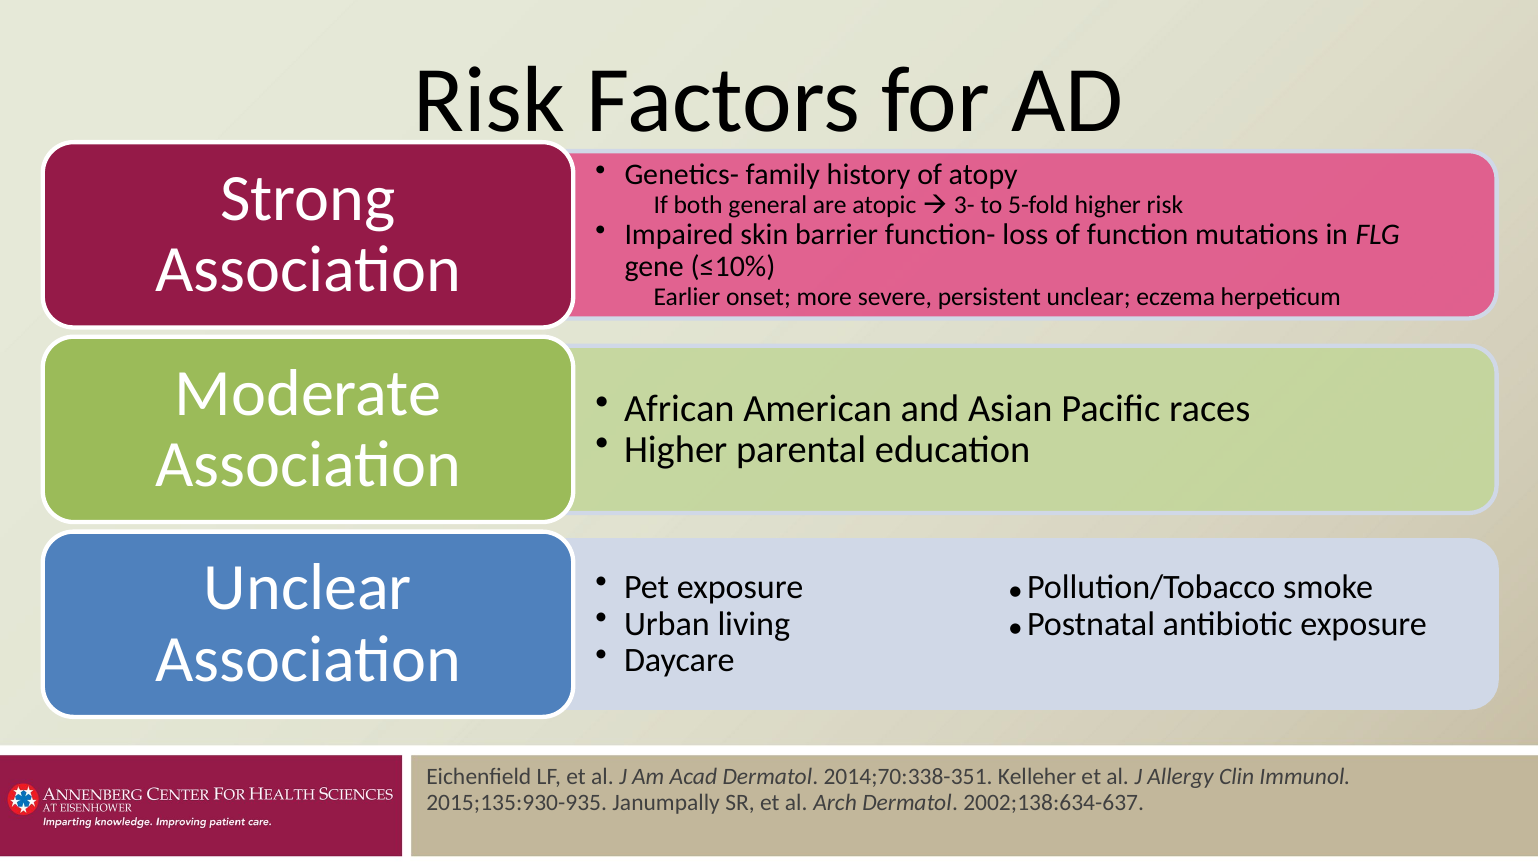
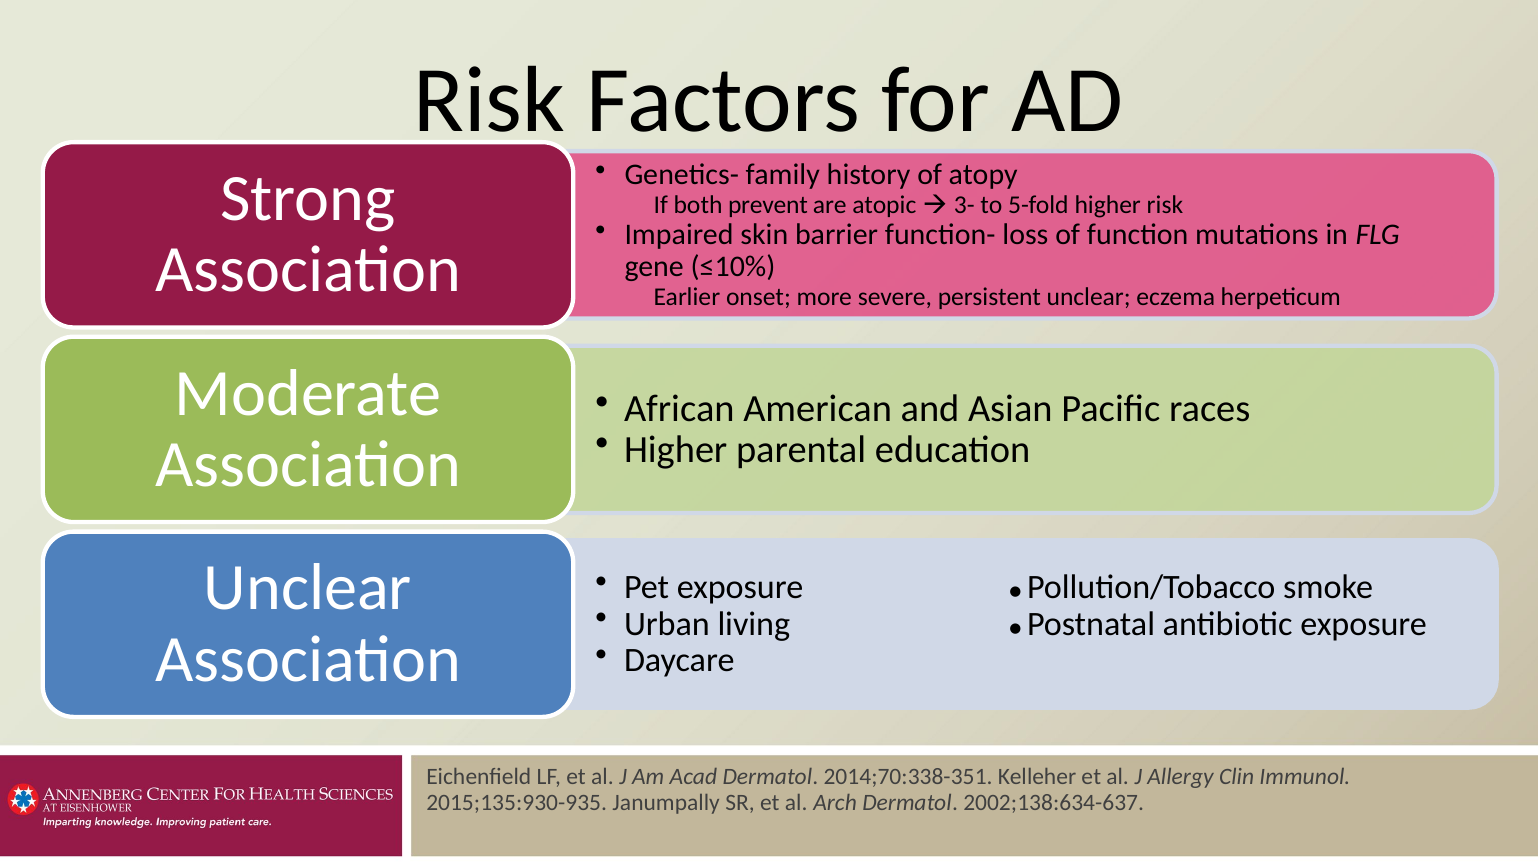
general: general -> prevent (768, 205)
